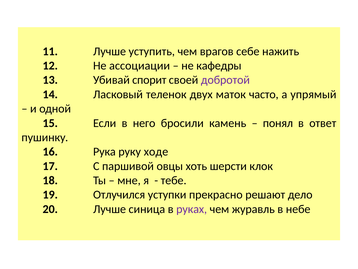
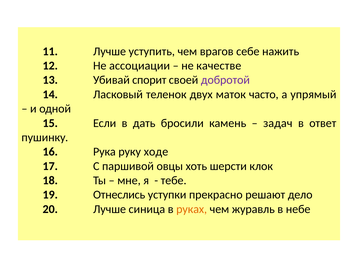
кафедры: кафедры -> качестве (219, 66)
него: него -> дать (144, 123)
понял: понял -> задач (278, 123)
Отлучился: Отлучился -> Отнеслись (119, 194)
руках colour: purple -> orange (192, 209)
